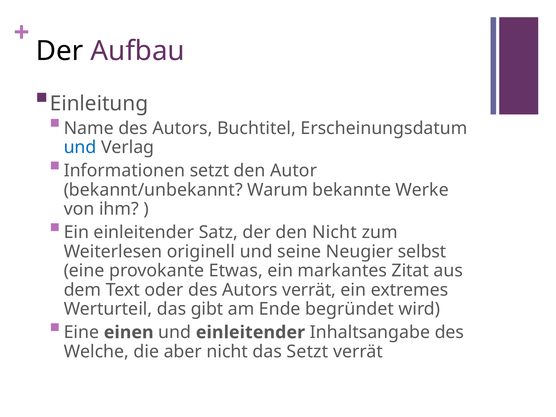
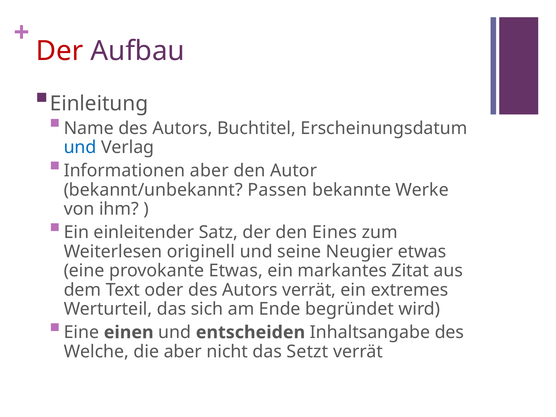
Der colour: black -> red (60, 51)
Informationen setzt: setzt -> aber (209, 171)
Warum: Warum -> Passen (277, 190)
den Nicht: Nicht -> Eines (335, 232)
Neugier selbst: selbst -> etwas (422, 252)
gibt: gibt -> sich (207, 309)
und einleitender: einleitender -> entscheiden (250, 332)
